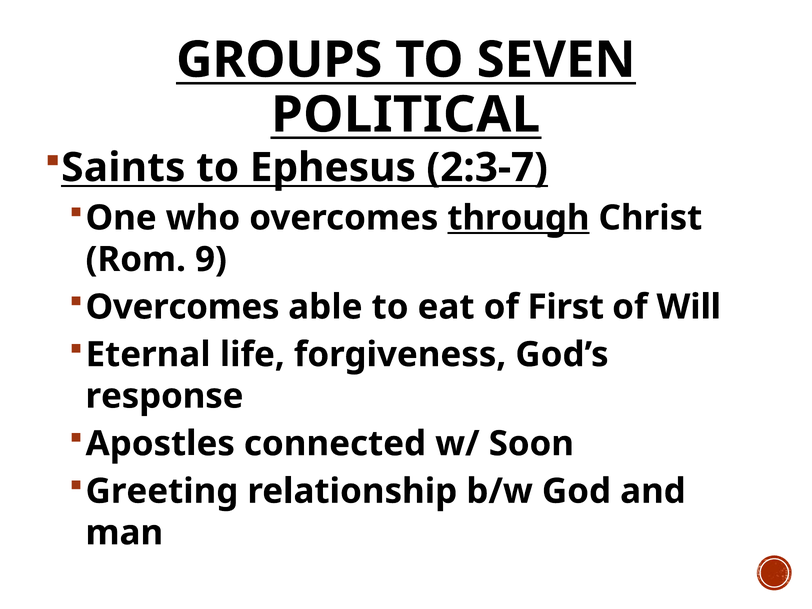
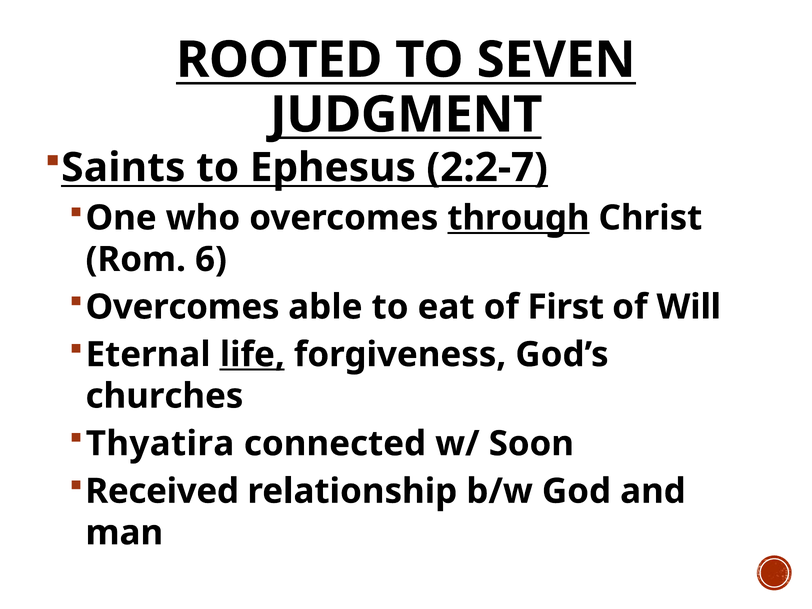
GROUPS: GROUPS -> ROOTED (279, 60)
POLITICAL: POLITICAL -> JUDGMENT (406, 115)
2:3-7: 2:3-7 -> 2:2-7 (487, 168)
9: 9 -> 6 (211, 259)
life underline: none -> present (252, 355)
response: response -> churches (164, 396)
Apostles: Apostles -> Thyatira (160, 444)
Greeting: Greeting -> Received (162, 491)
